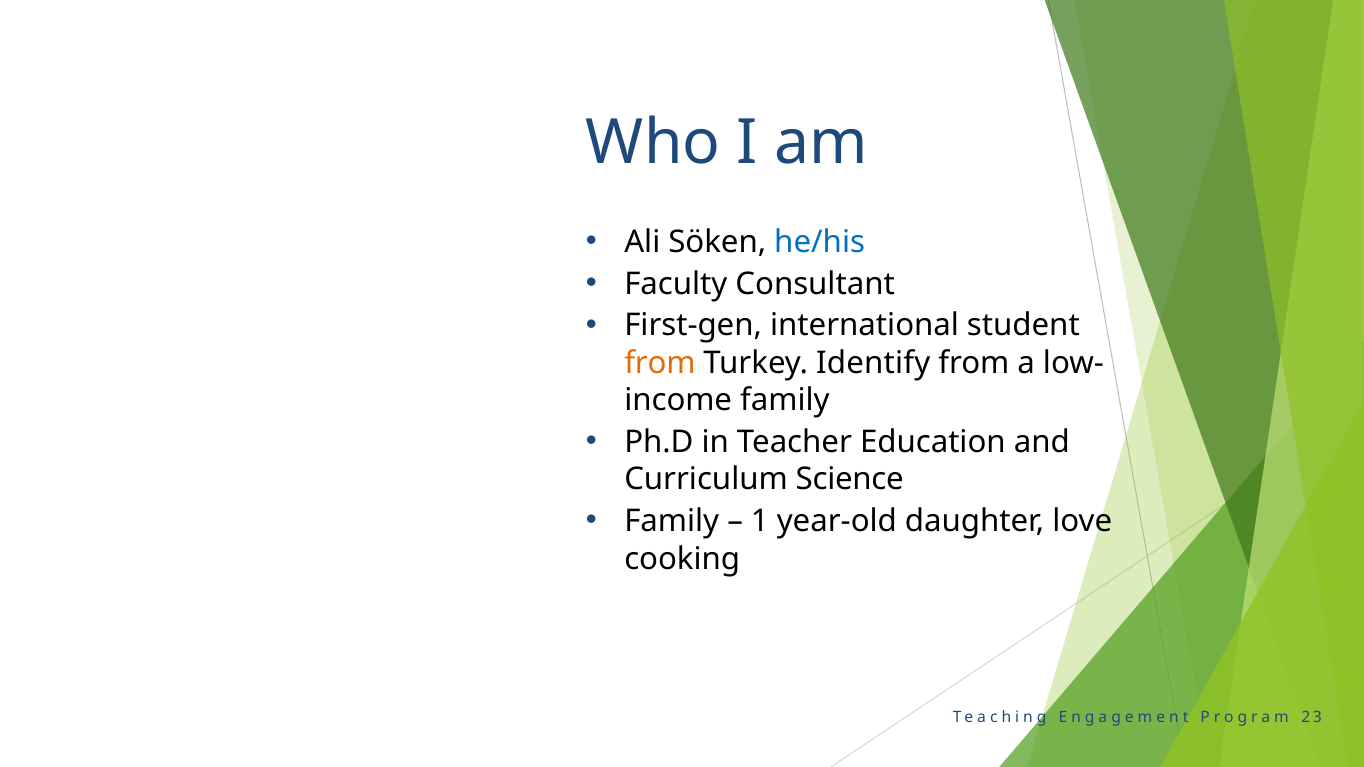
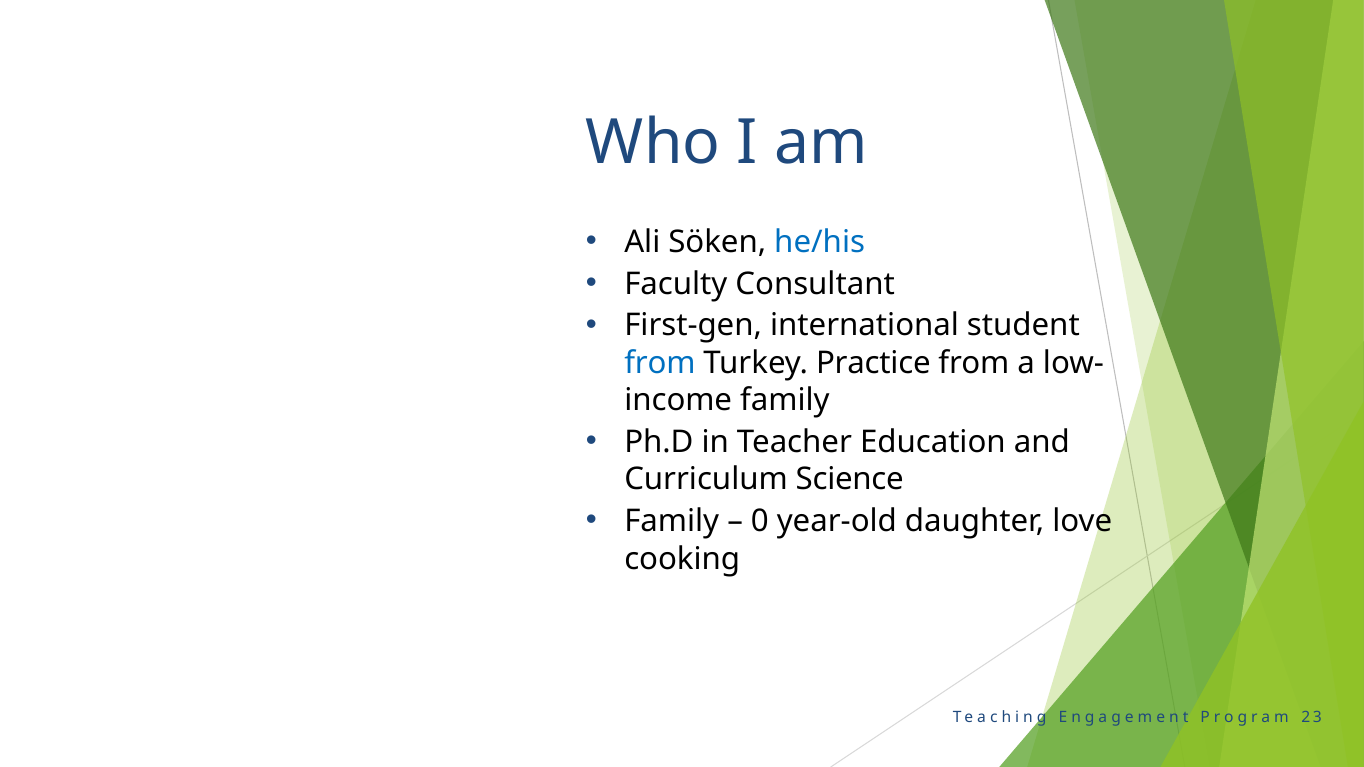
from colour: orange -> blue (660, 363)
Identify: Identify -> Practice (873, 363)
1: 1 -> 0 (760, 521)
